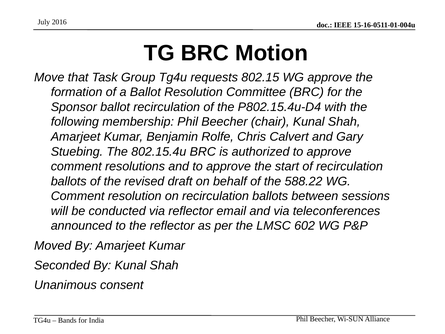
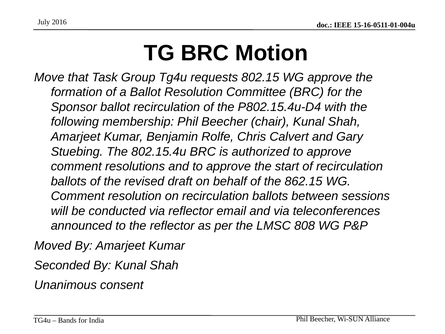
588.22: 588.22 -> 862.15 (304, 181)
602: 602 -> 808 (305, 226)
